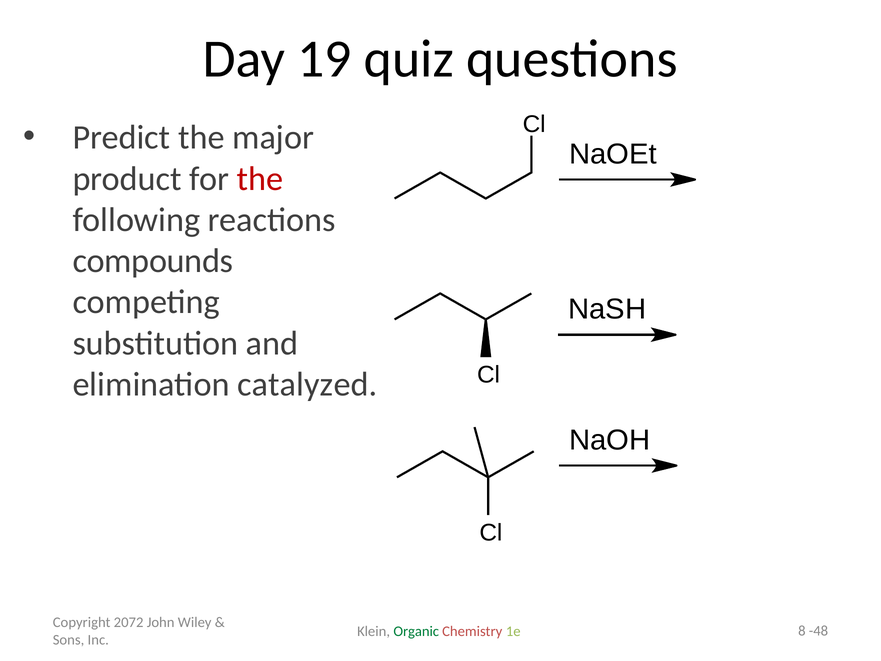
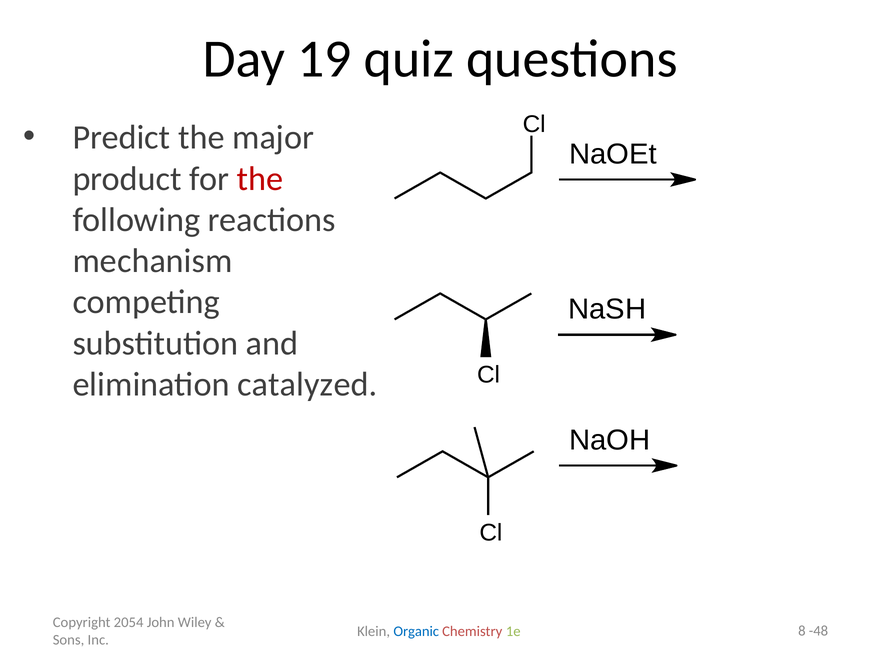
compounds: compounds -> mechanism (153, 261)
2072: 2072 -> 2054 (129, 622)
Organic colour: green -> blue (416, 631)
